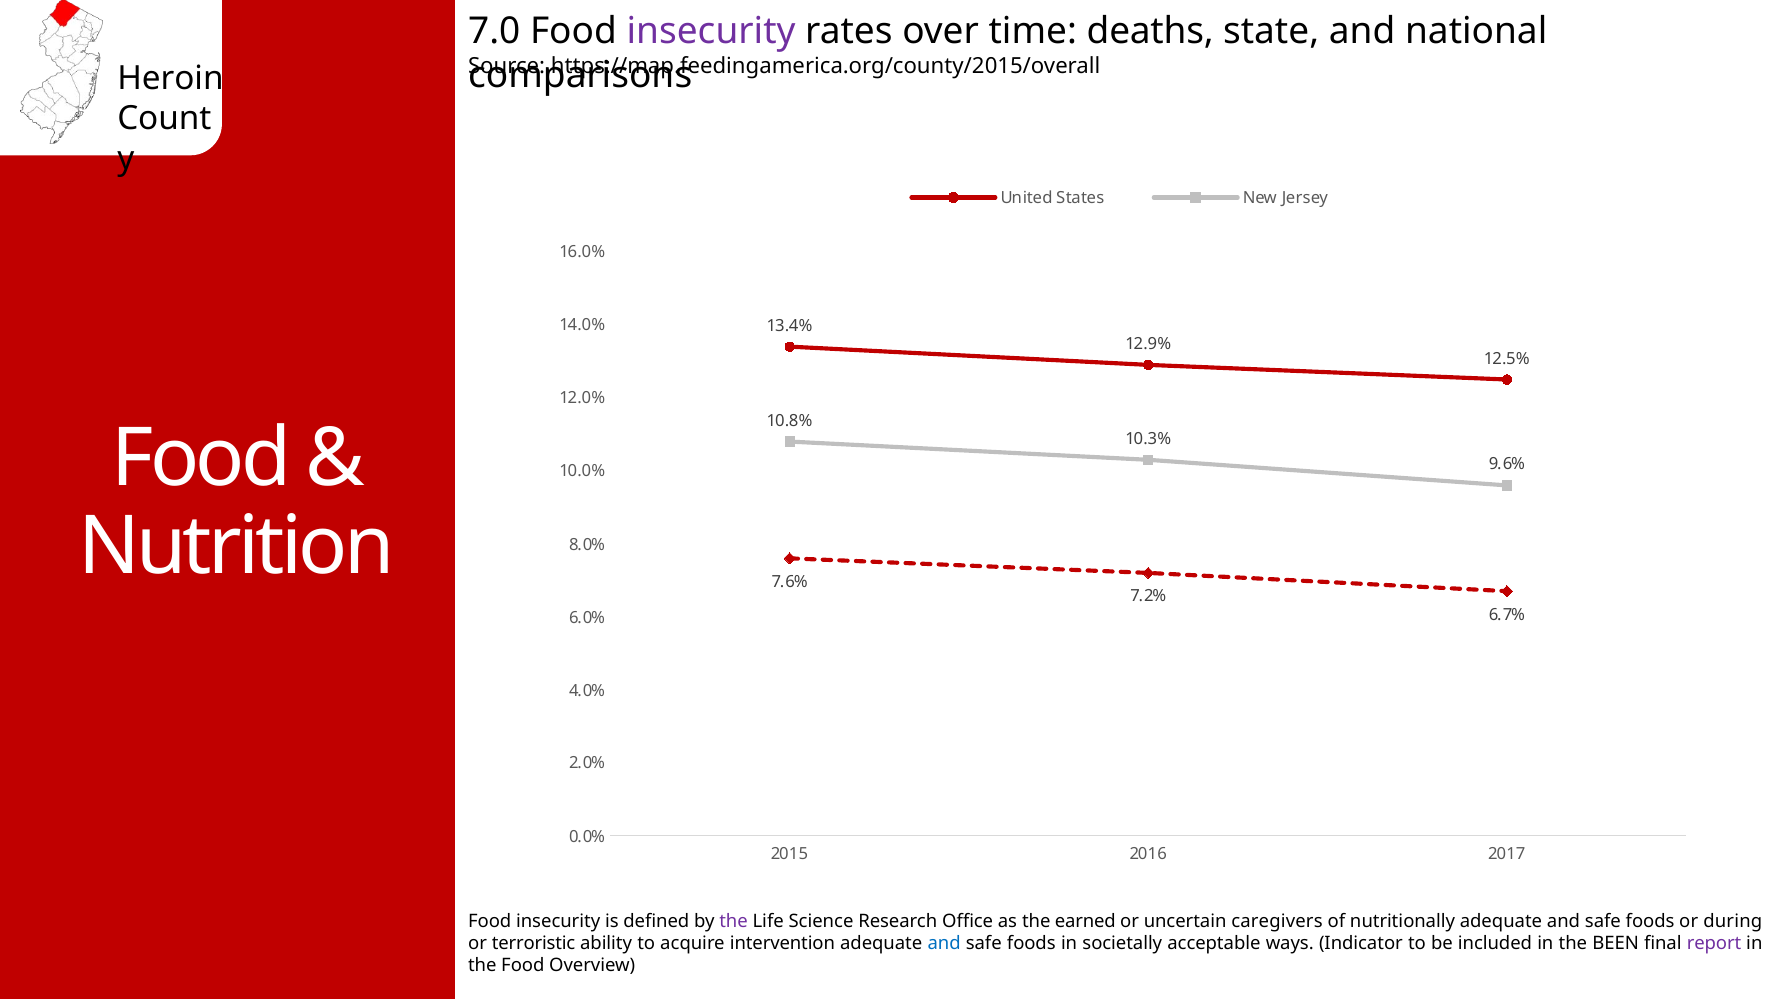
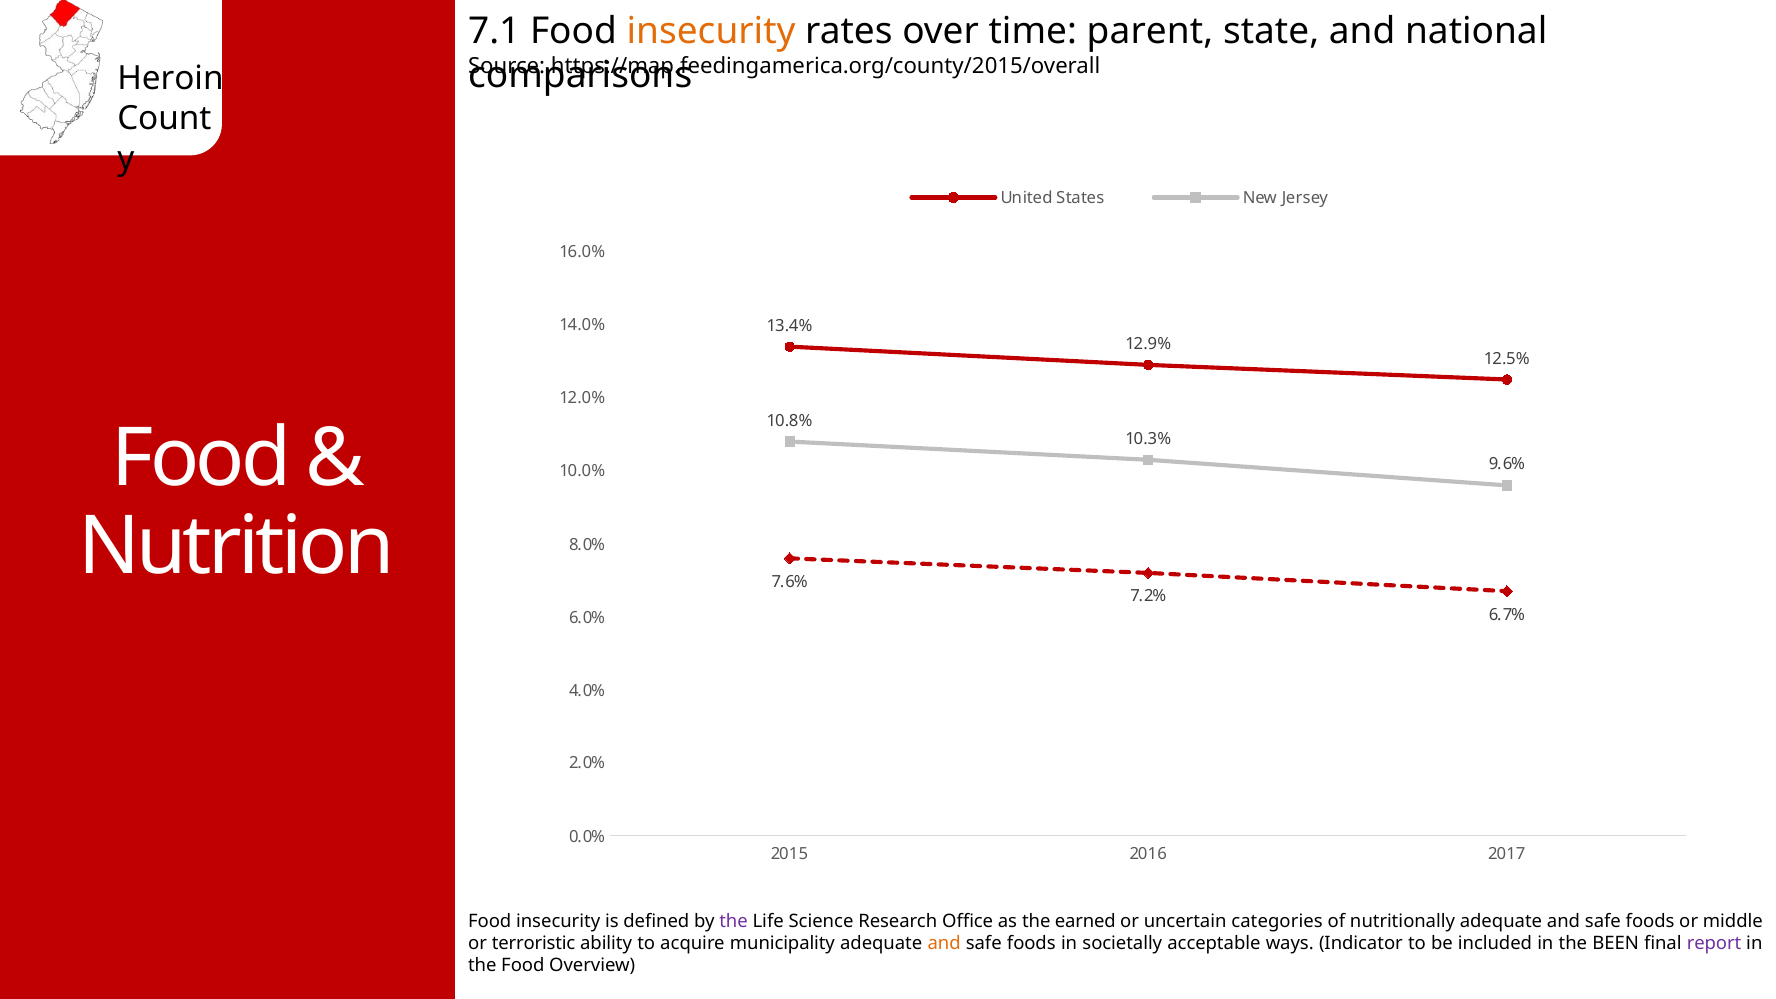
7.0: 7.0 -> 7.1 (494, 31)
insecurity colour: purple -> orange (711, 31)
deaths: deaths -> parent (1150, 31)
caregivers: caregivers -> categories (1277, 921)
during: during -> middle (1733, 921)
intervention: intervention -> municipality (782, 943)
and colour: blue -> orange (944, 943)
